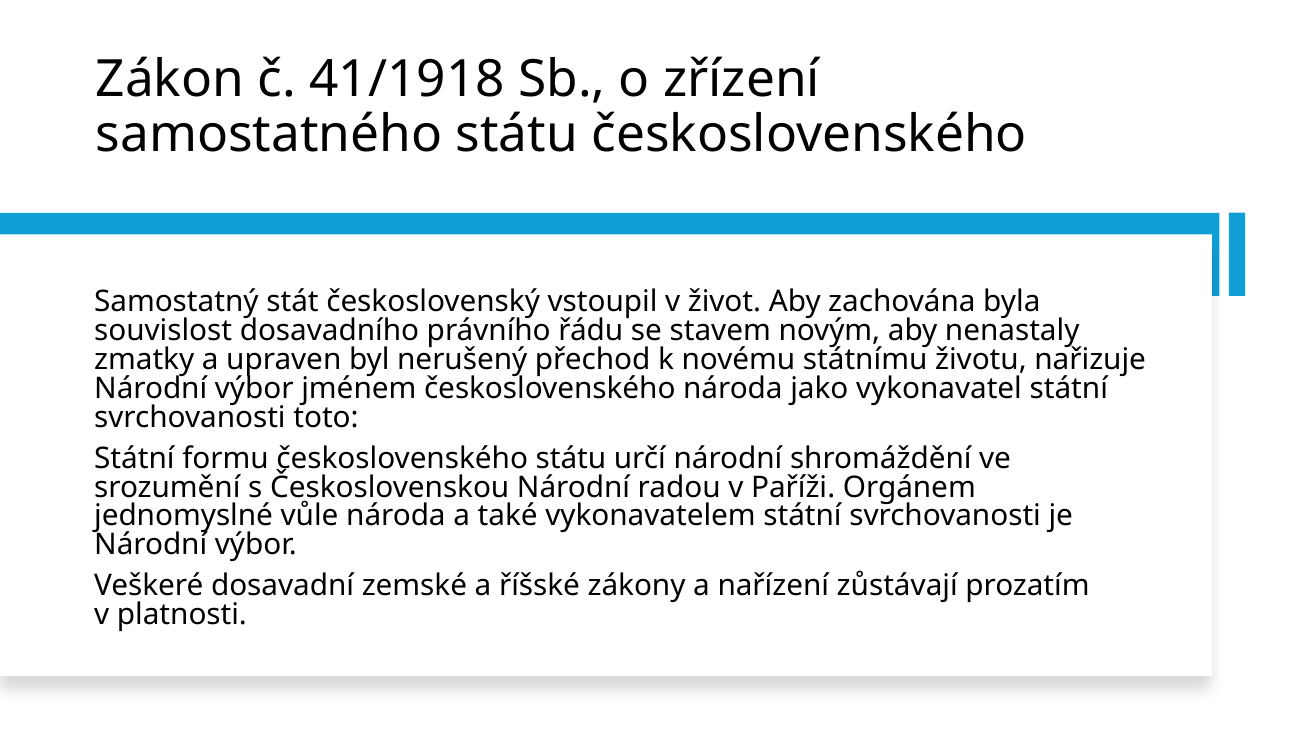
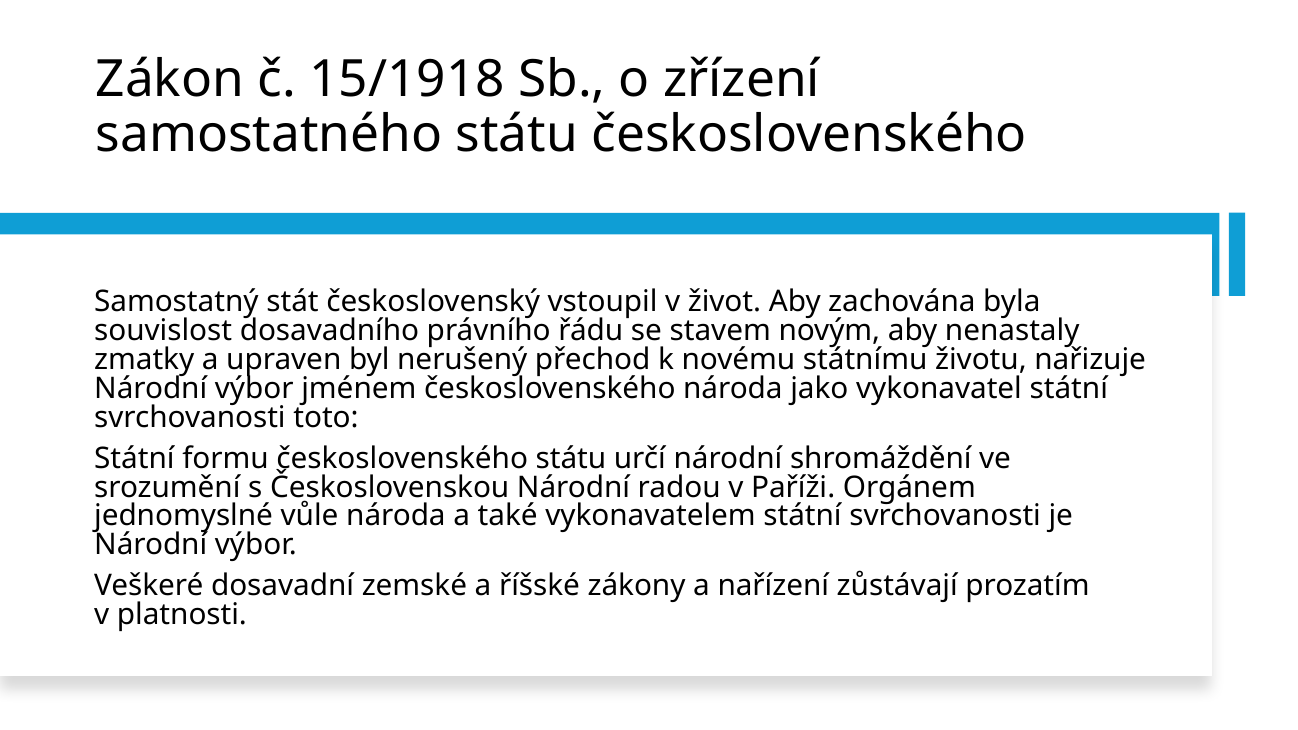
41/1918: 41/1918 -> 15/1918 (407, 79)
